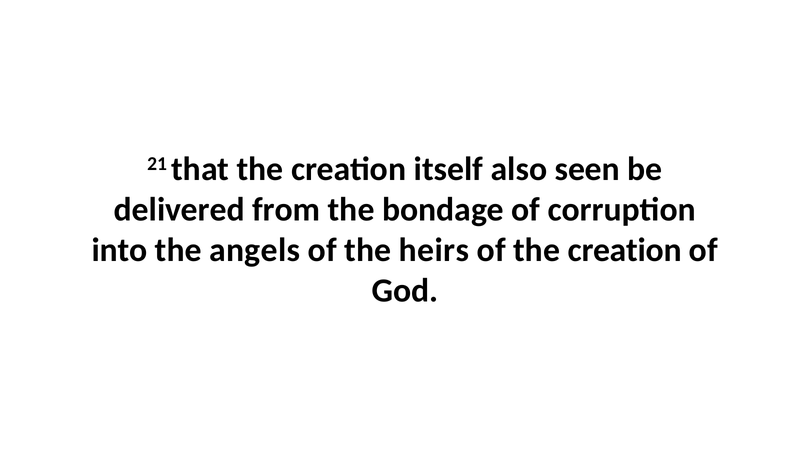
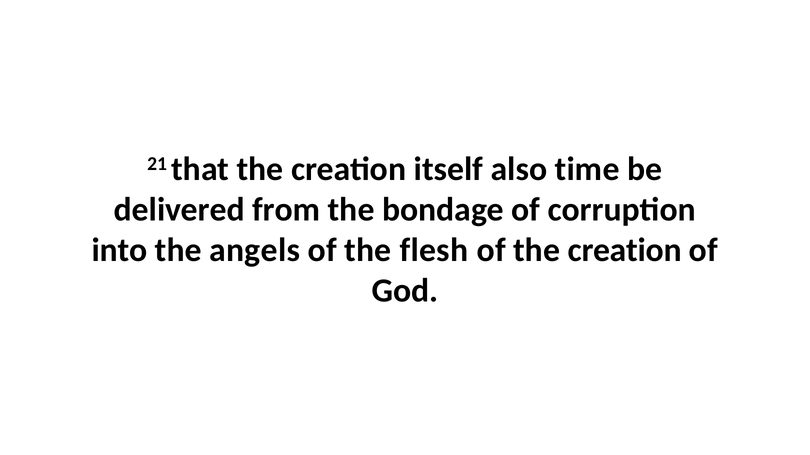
seen: seen -> time (587, 169)
heirs: heirs -> flesh (434, 250)
